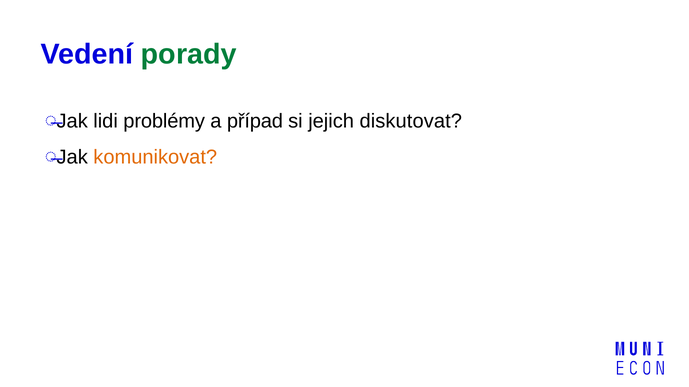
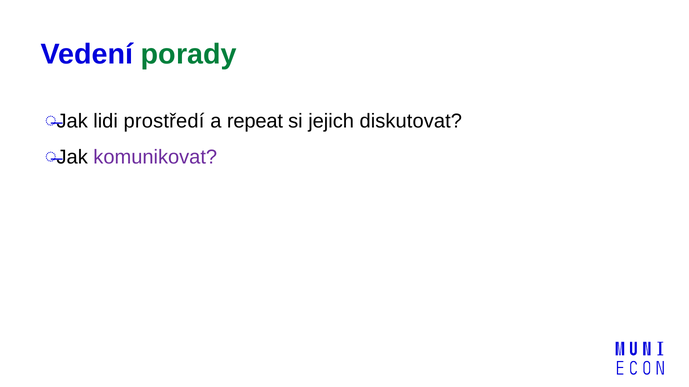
problémy: problémy -> prostředí (164, 121)
případ: případ -> repeat (255, 121)
komunikovat colour: orange -> purple (155, 157)
